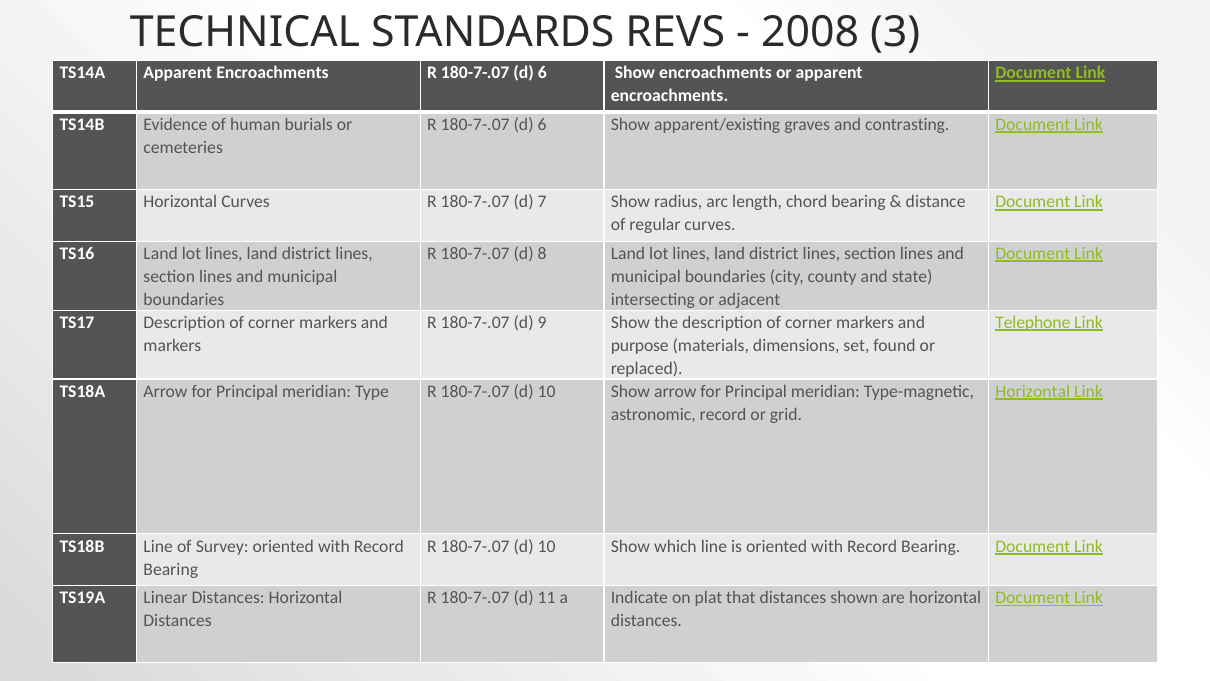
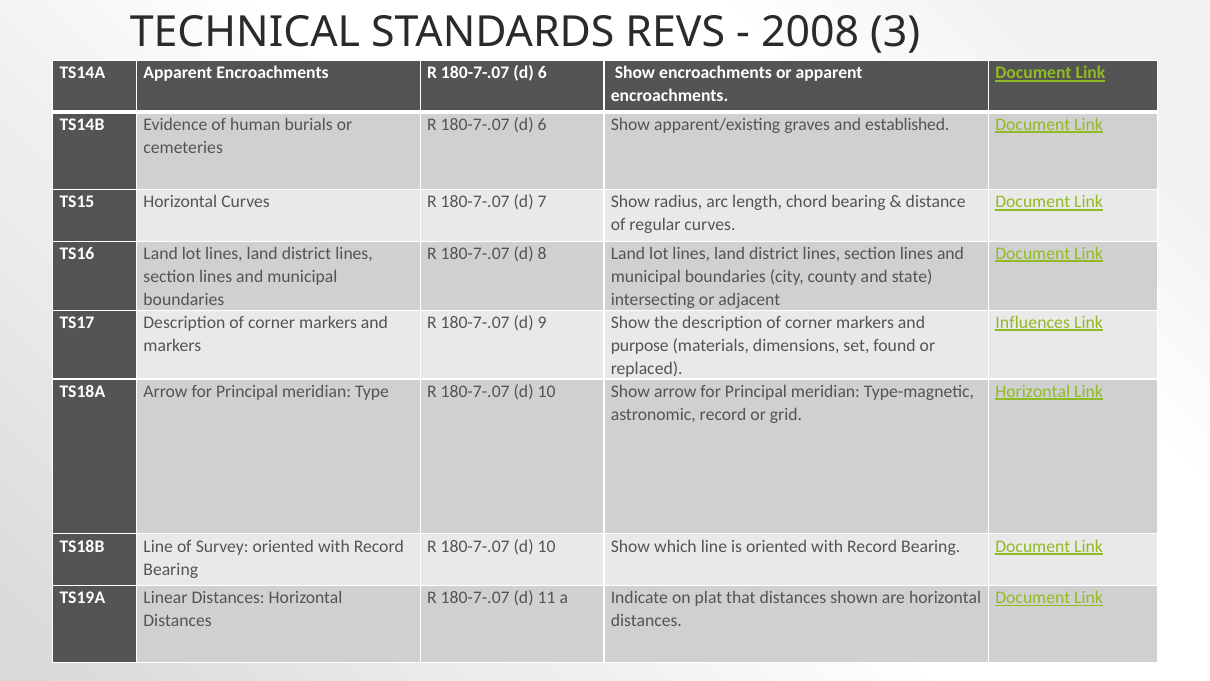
contrasting: contrasting -> established (907, 125)
Telephone: Telephone -> Influences (1033, 322)
